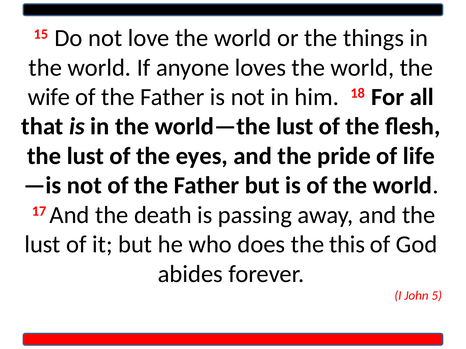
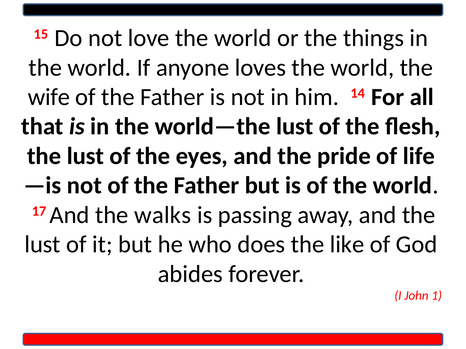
18: 18 -> 14 (358, 93)
death: death -> walks (163, 215)
this: this -> like (347, 245)
5: 5 -> 1 (437, 296)
